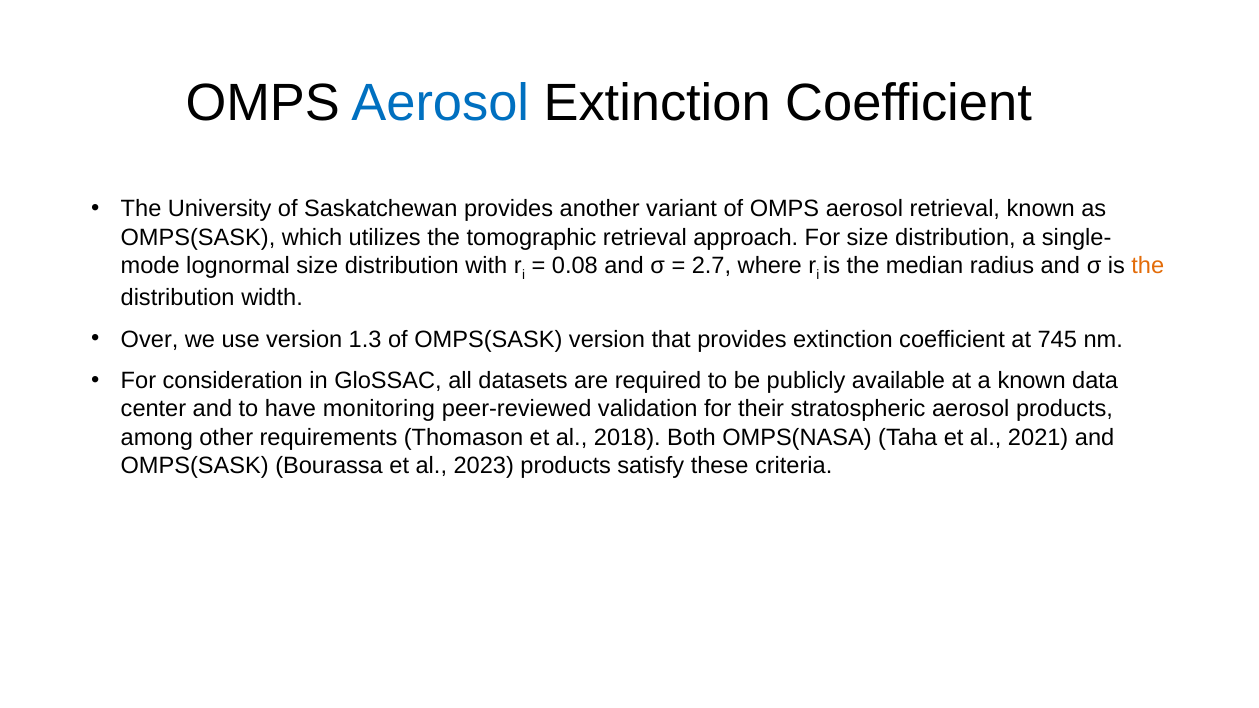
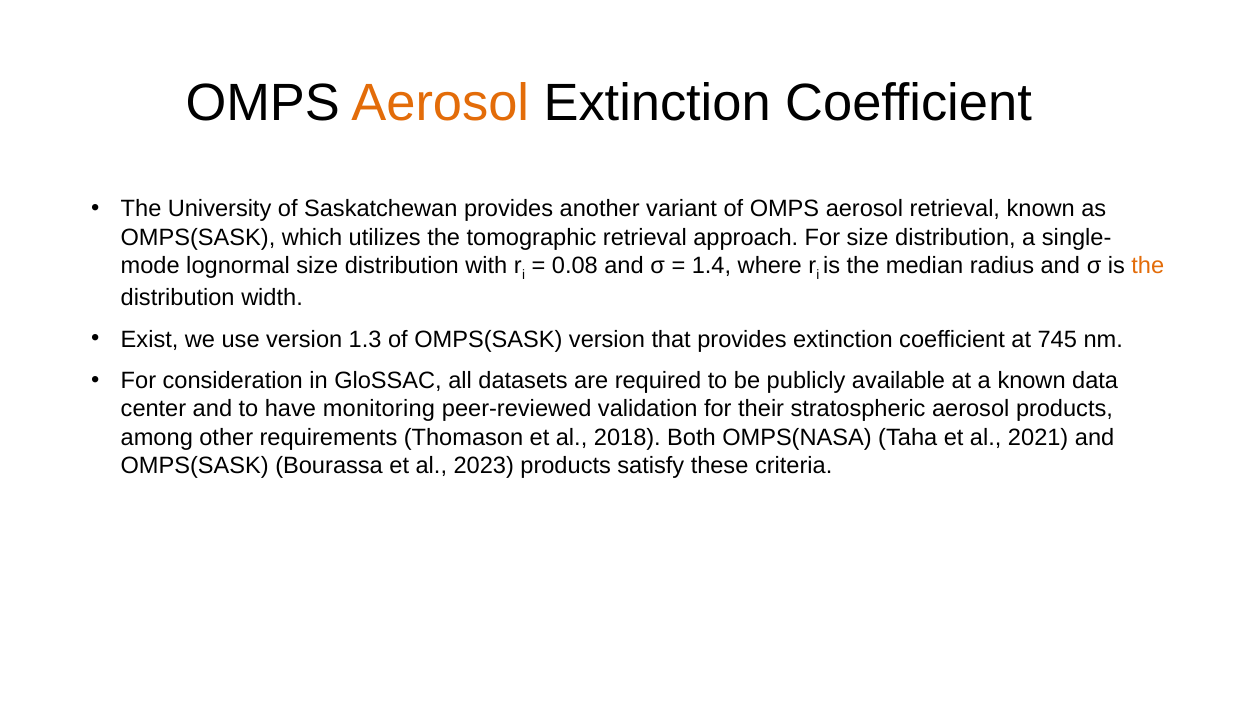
Aerosol colour: blue -> orange (440, 103)
2.7: 2.7 -> 1.4 (711, 266)
Over: Over -> Exist (150, 339)
